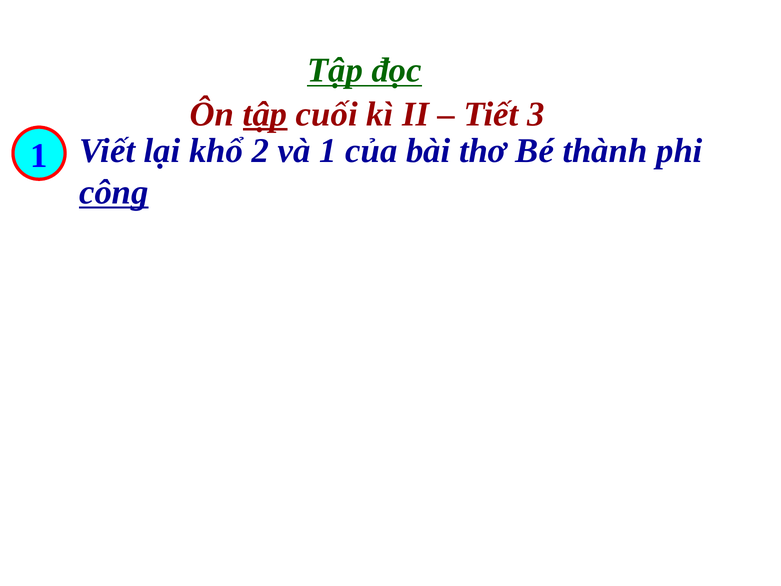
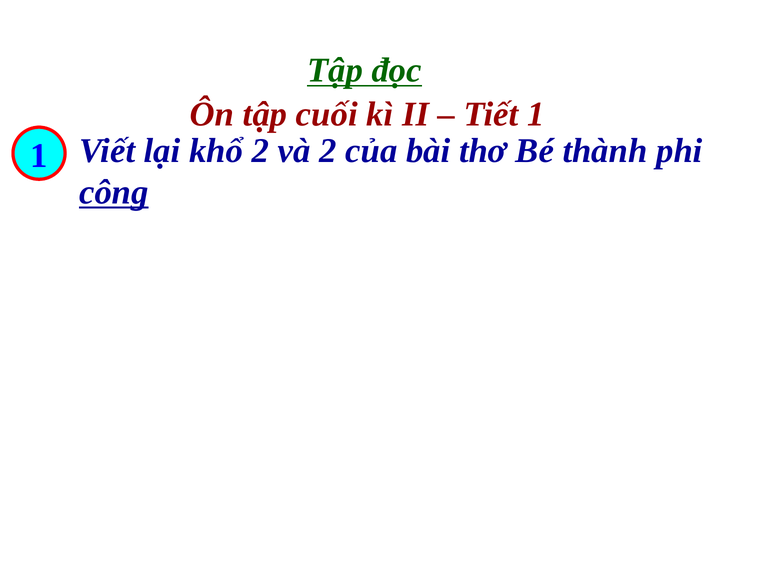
tập underline: present -> none (265, 114)
Tiết 3: 3 -> 1 (536, 114)
và 1: 1 -> 2 (328, 151)
